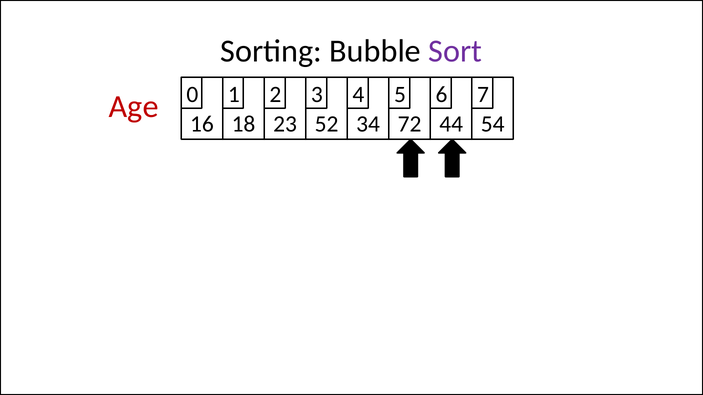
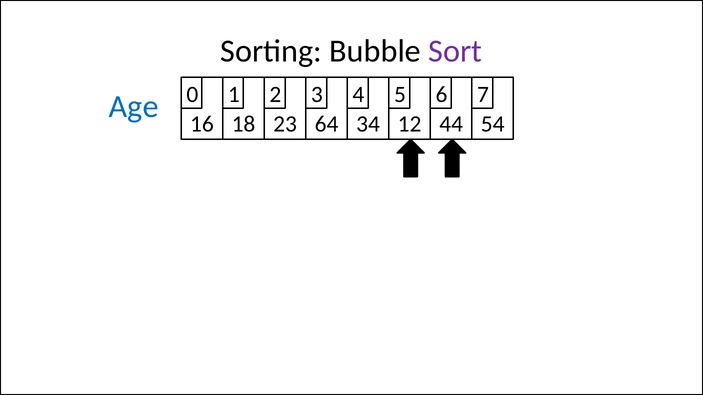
Age colour: red -> blue (134, 107)
52: 52 -> 64 (327, 124)
72: 72 -> 12 (410, 124)
